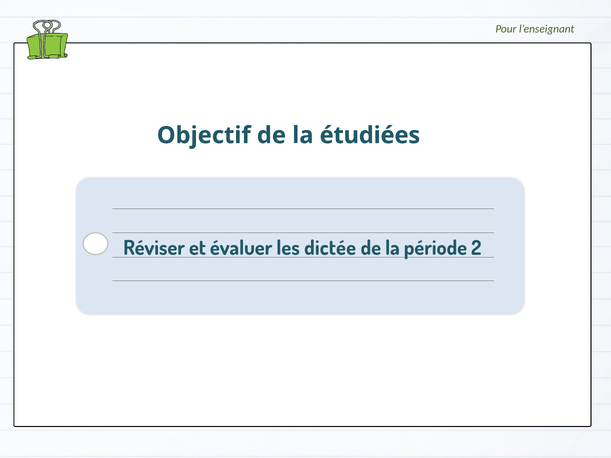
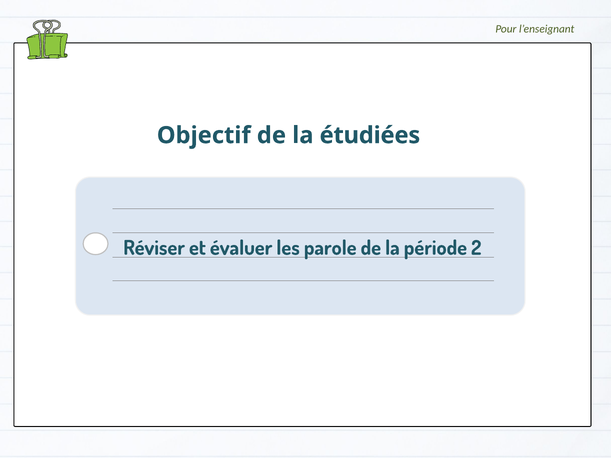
dictée: dictée -> parole (330, 248)
